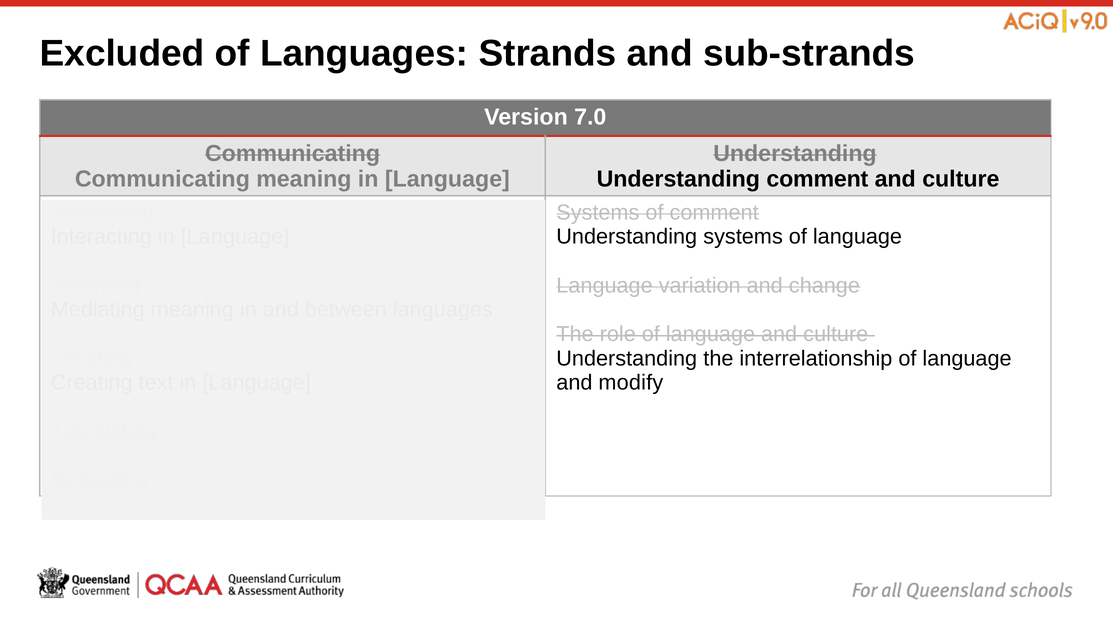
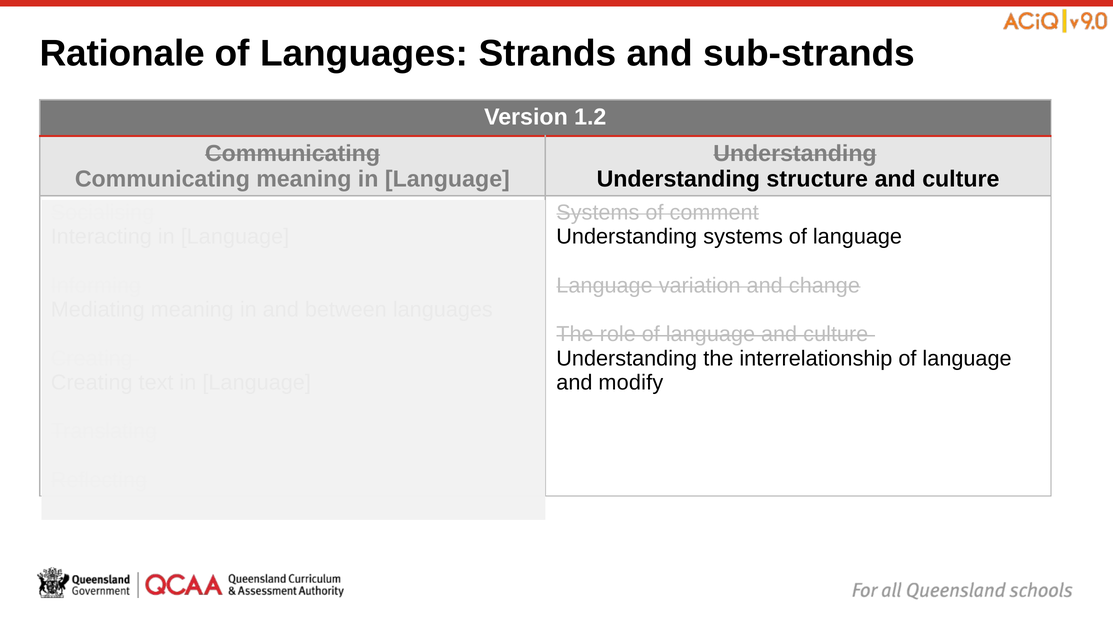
Excluded: Excluded -> Rationale (122, 53)
7.0: 7.0 -> 1.2 (590, 117)
Understanding comment: comment -> structure (817, 179)
